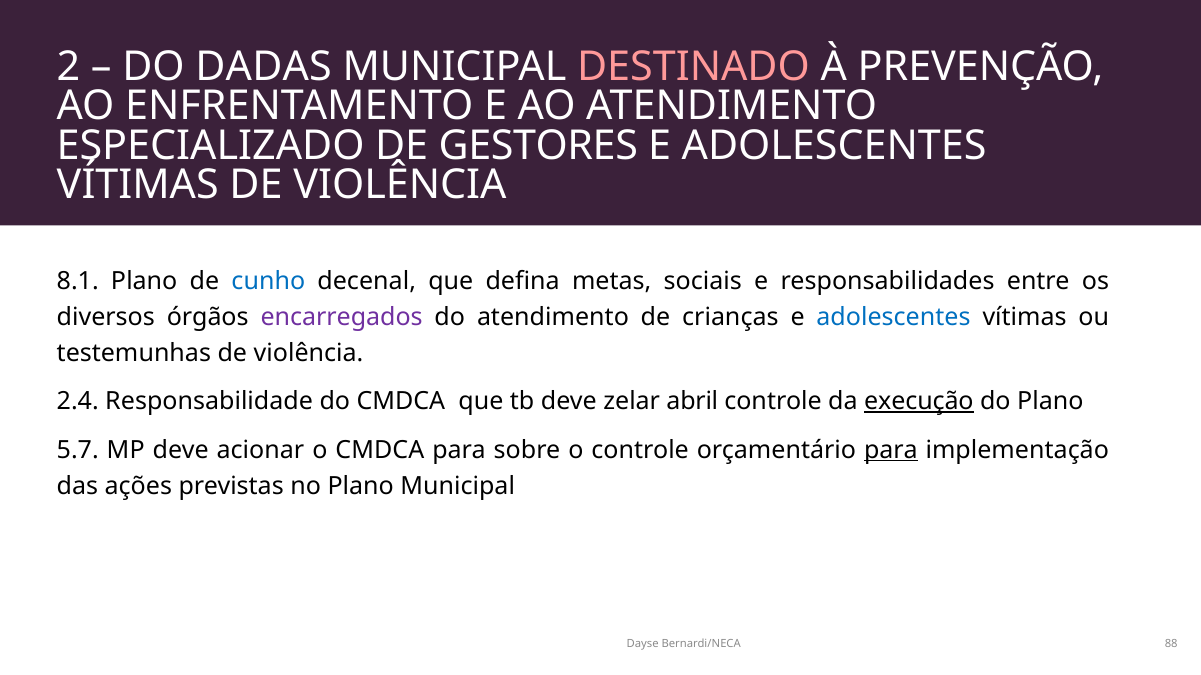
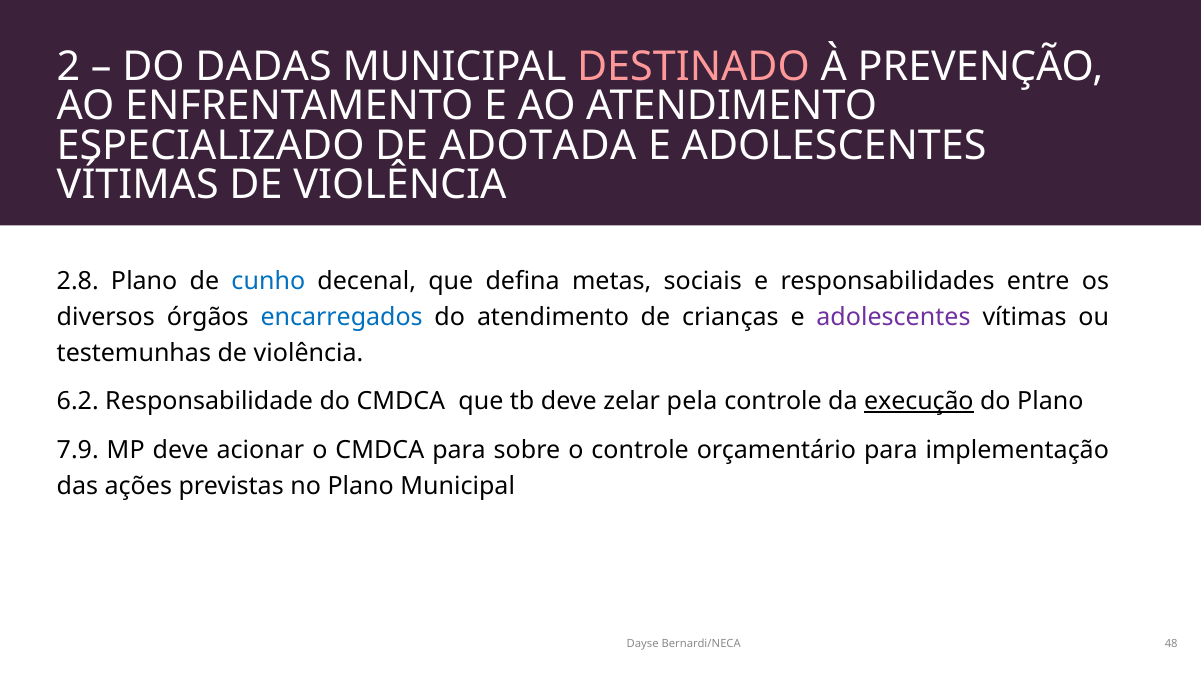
GESTORES: GESTORES -> ADOTADA (538, 146)
8.1: 8.1 -> 2.8 (78, 281)
encarregados colour: purple -> blue (342, 317)
adolescentes colour: blue -> purple (893, 317)
2.4: 2.4 -> 6.2 (78, 402)
abril: abril -> pela (692, 402)
5.7: 5.7 -> 7.9 (78, 450)
para underline: present -> none (891, 450)
88: 88 -> 48 (1171, 644)
